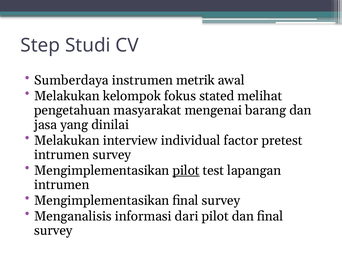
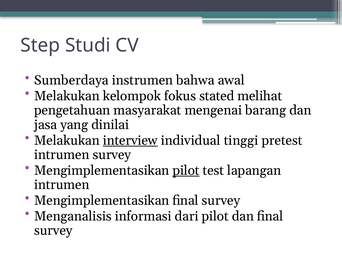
metrik: metrik -> bahwa (195, 80)
interview underline: none -> present (130, 140)
factor: factor -> tinggi (241, 140)
